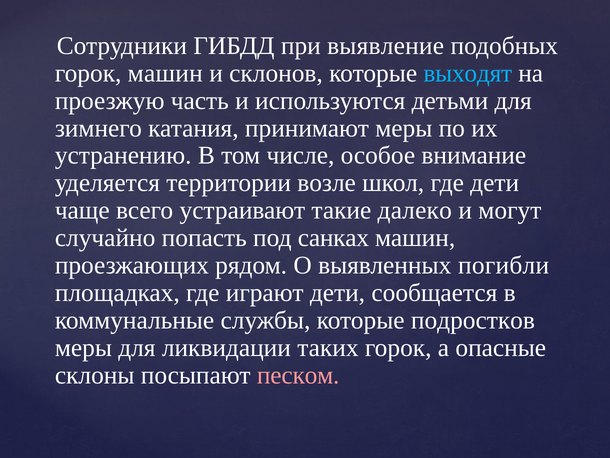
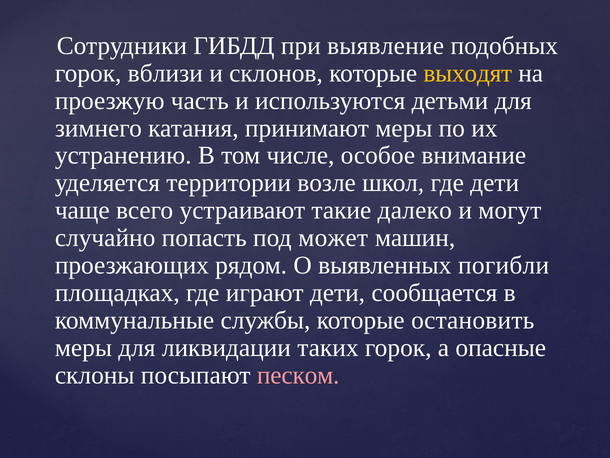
горок машин: машин -> вблизи (165, 73)
выходят colour: light blue -> yellow (468, 73)
санках: санках -> может (333, 238)
подростков: подростков -> остановить (473, 320)
